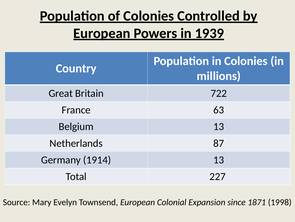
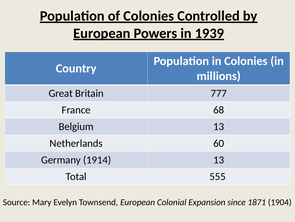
722: 722 -> 777 (219, 93)
63: 63 -> 68 (219, 110)
87: 87 -> 60 (219, 143)
227: 227 -> 555 (218, 176)
1998: 1998 -> 1904 (280, 202)
